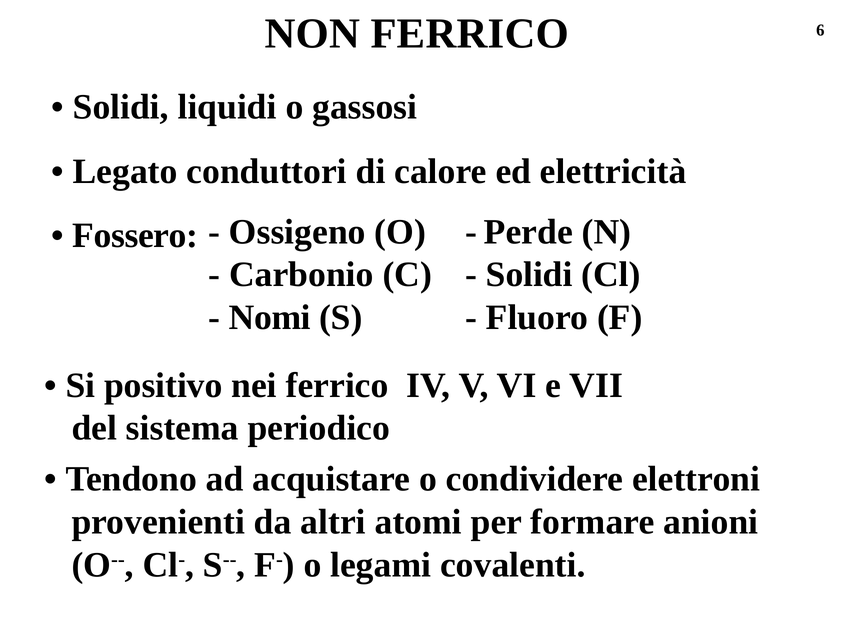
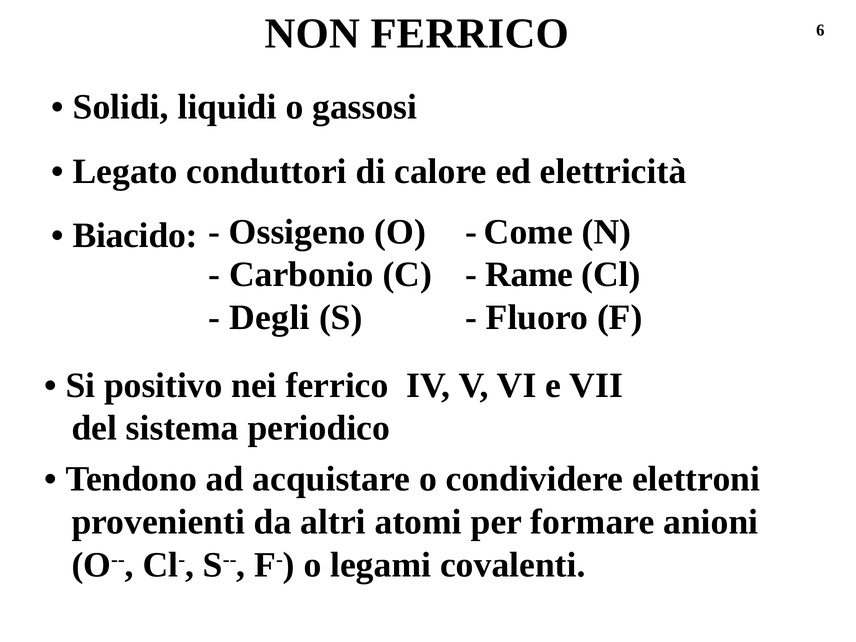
Perde: Perde -> Come (528, 232)
Fossero: Fossero -> Biacido (135, 235)
Solidi: Solidi -> Rame (529, 275)
Nomi: Nomi -> Degli (269, 318)
